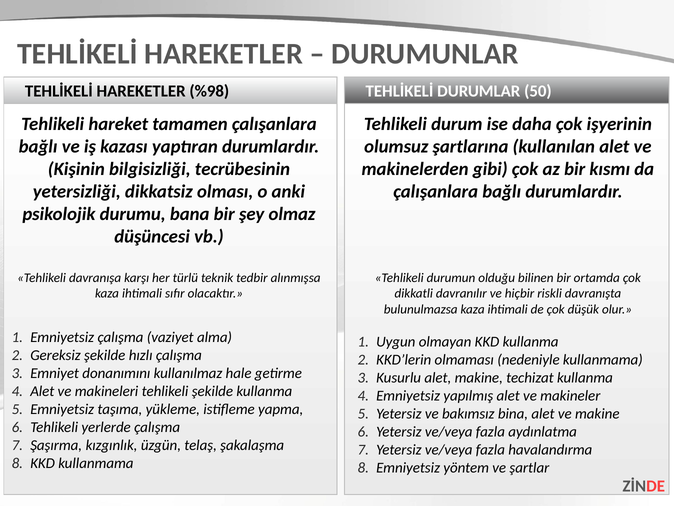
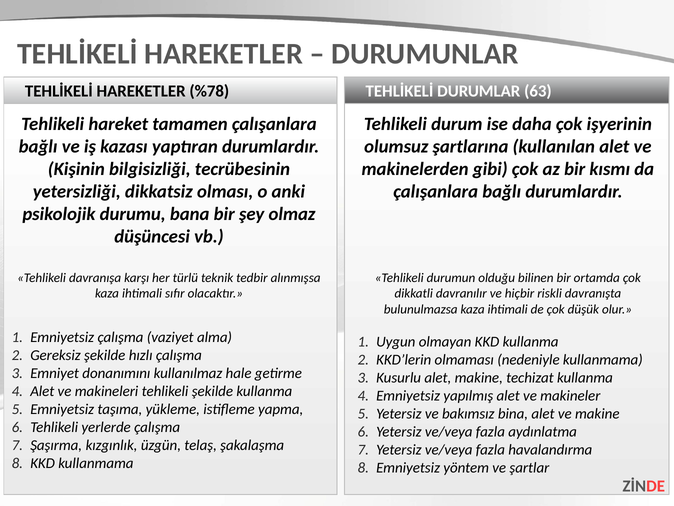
%98: %98 -> %78 (209, 91)
50: 50 -> 63 (538, 91)
